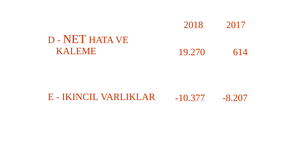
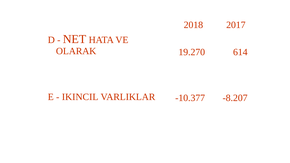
KALEME: KALEME -> OLARAK (76, 51)
